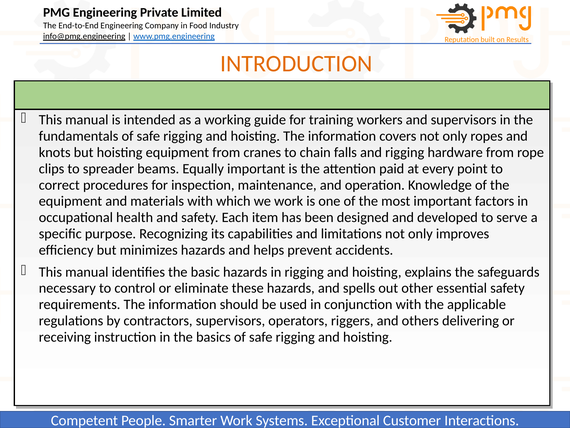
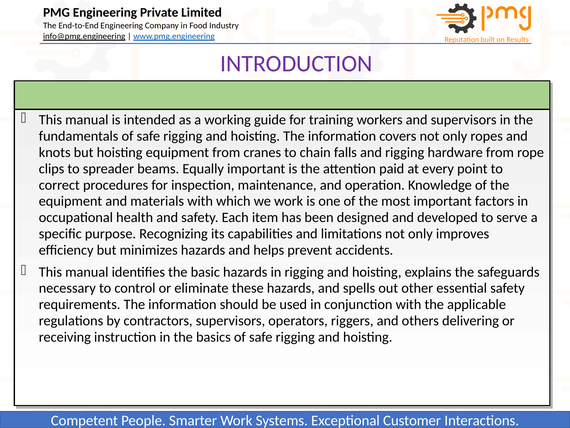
INTRODUCTION colour: orange -> purple (296, 63)
